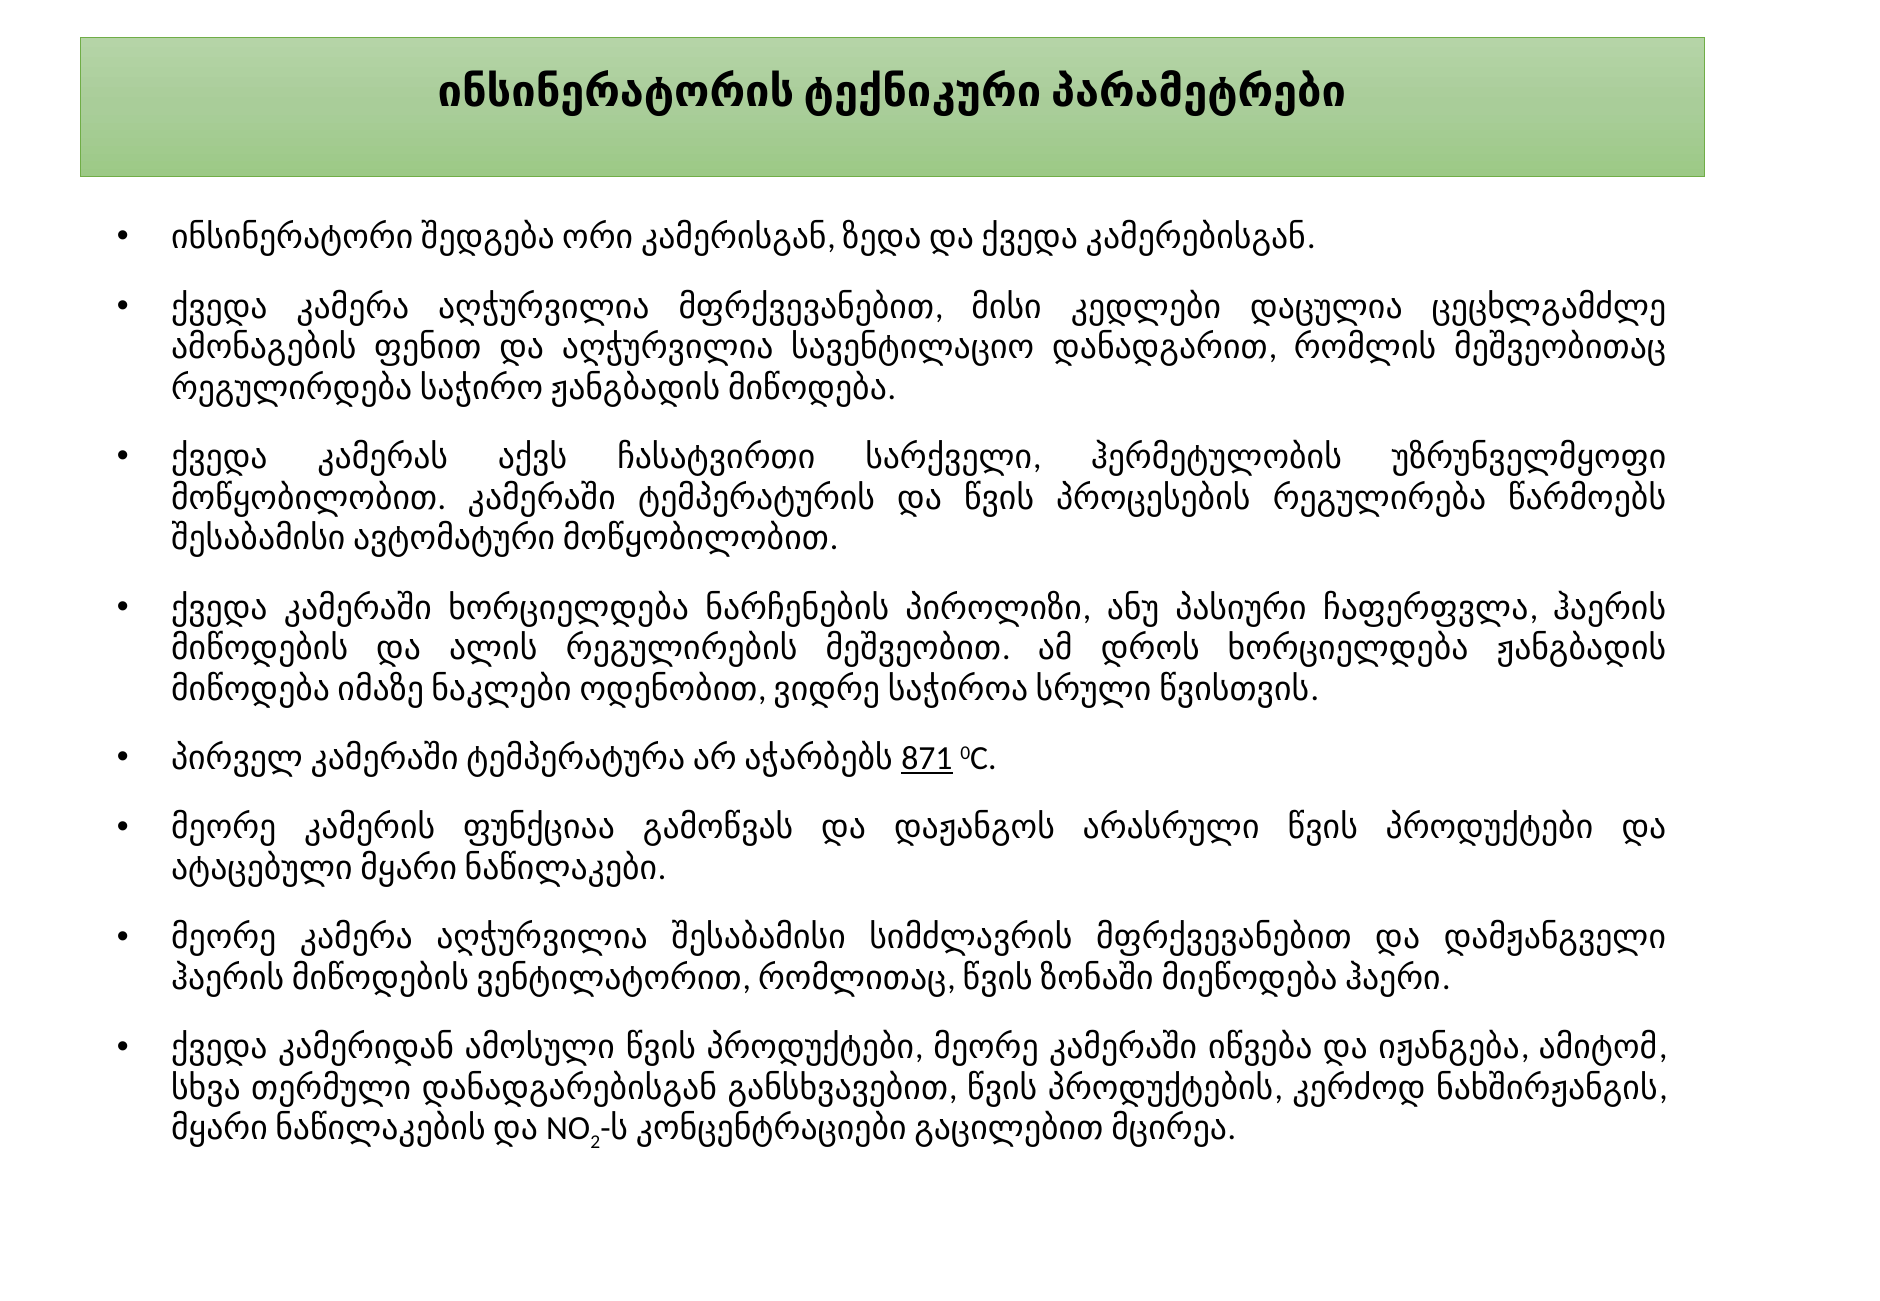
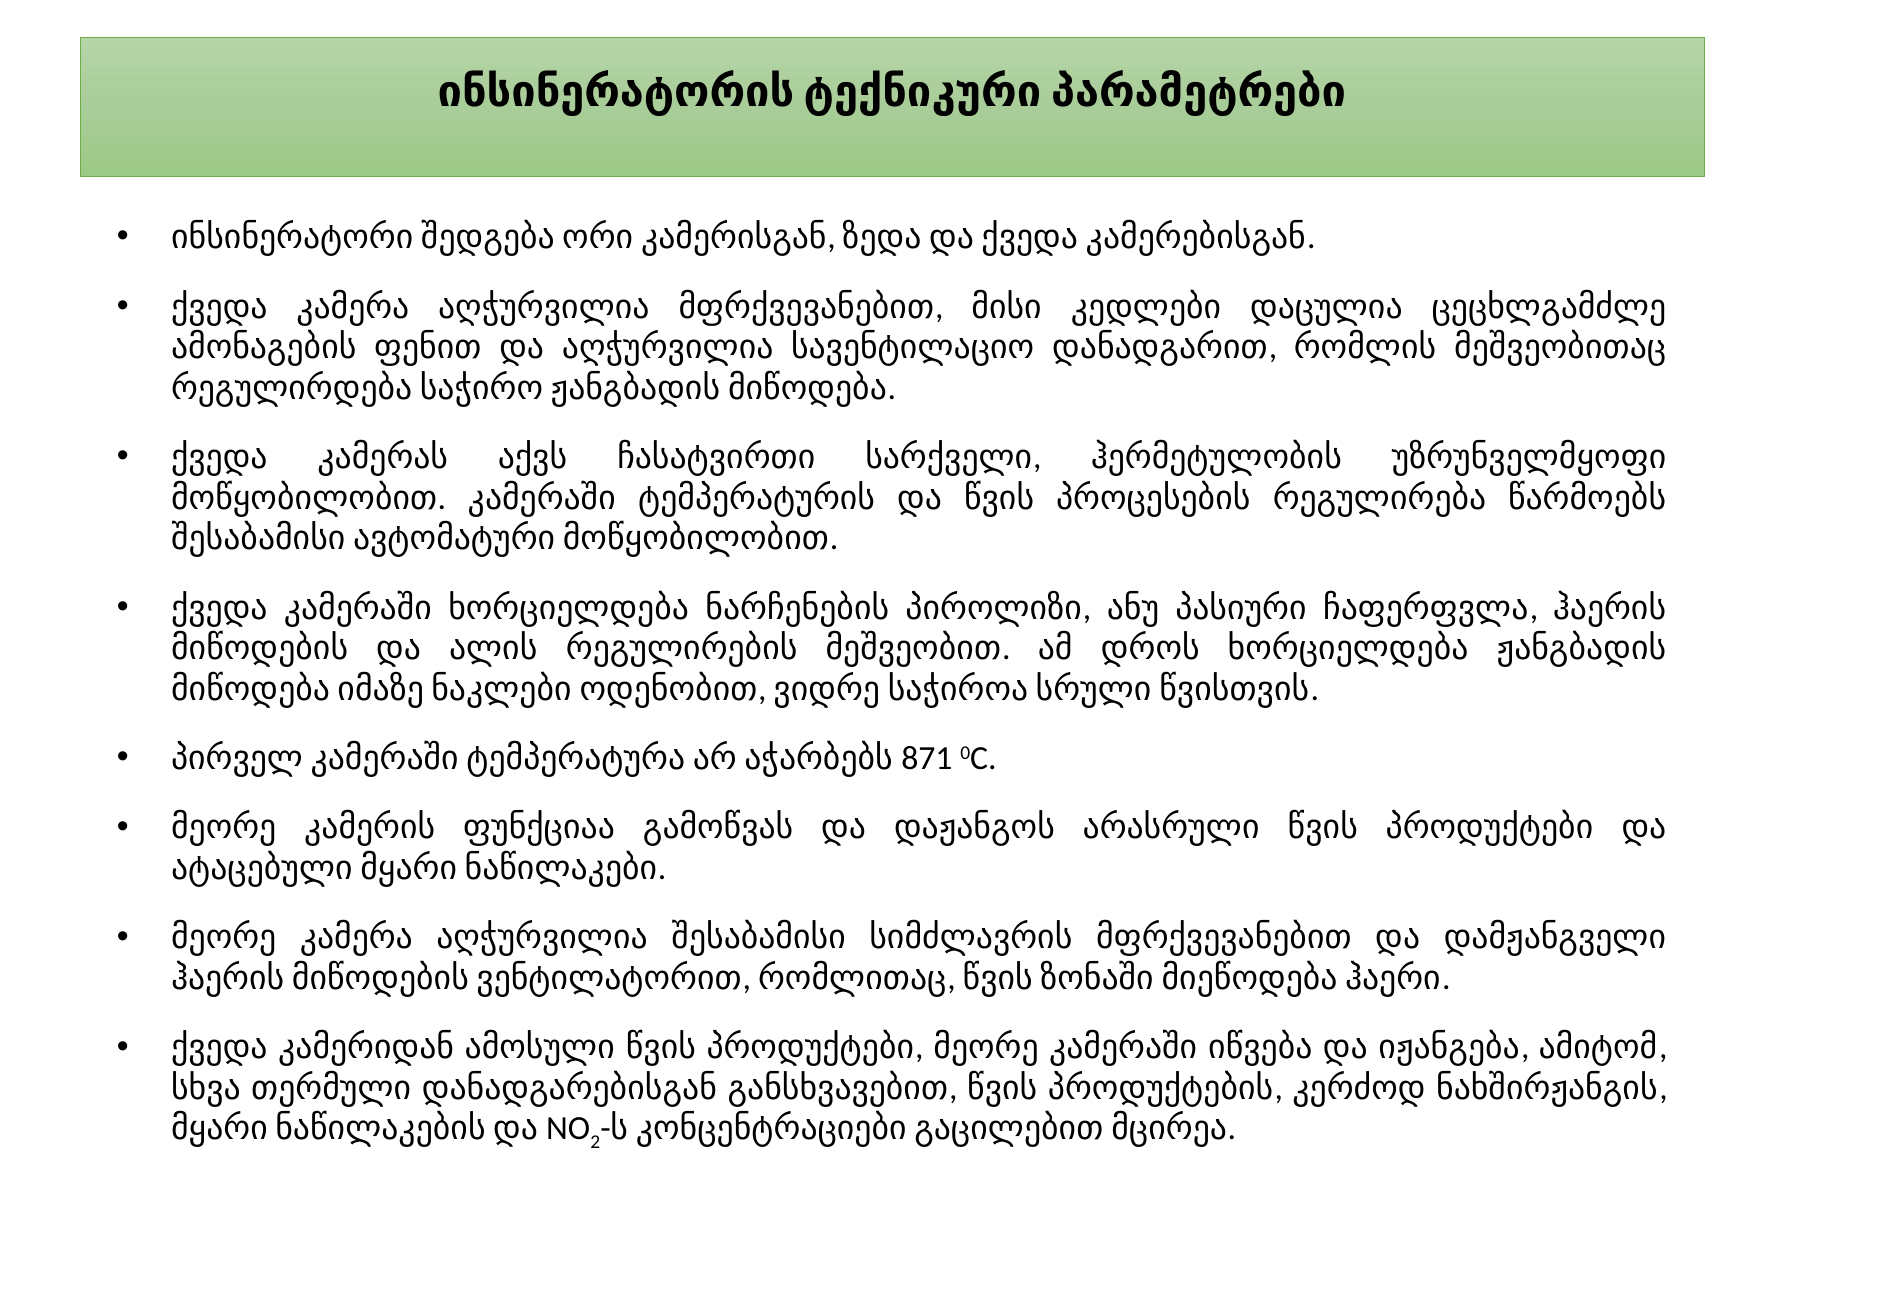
871 underline: present -> none (927, 759)
